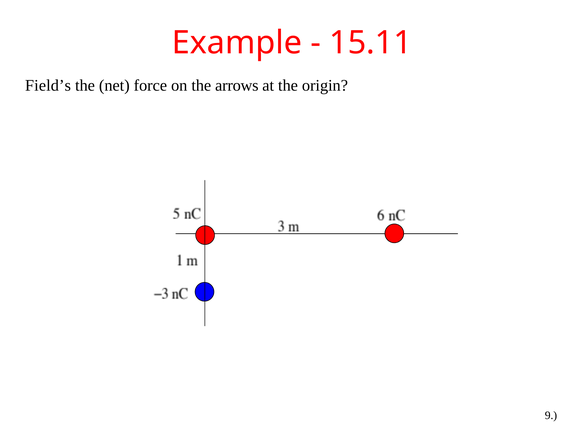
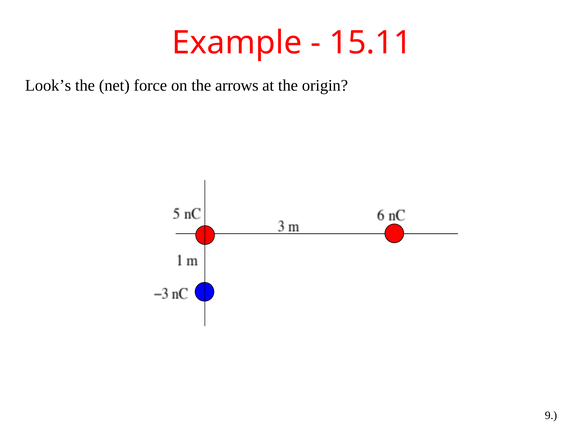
Field’s: Field’s -> Look’s (48, 86)
